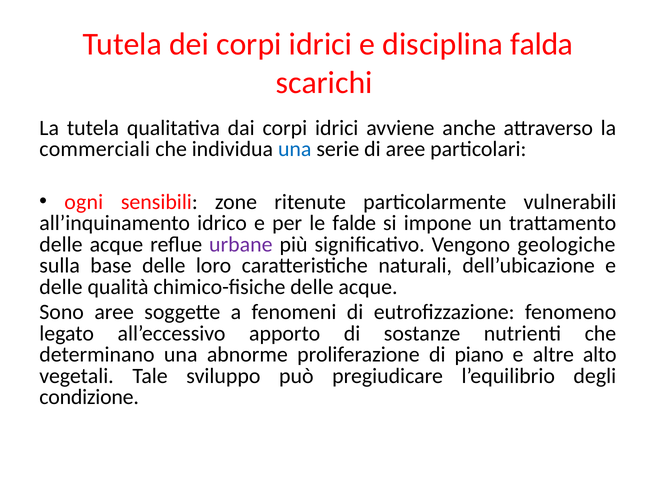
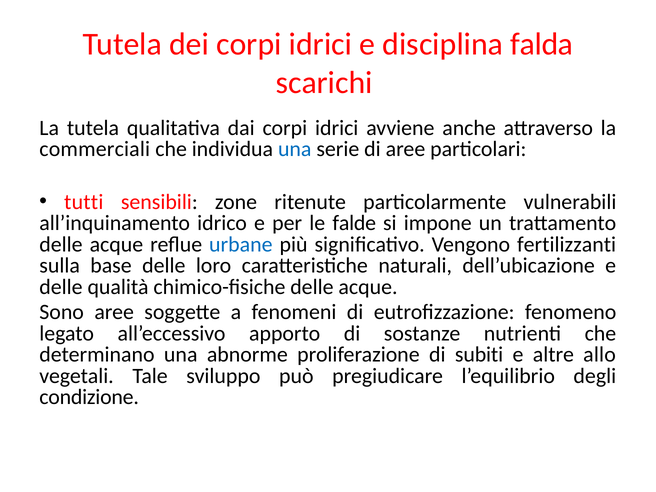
ogni: ogni -> tutti (84, 202)
urbane colour: purple -> blue (241, 244)
geologiche: geologiche -> fertilizzanti (567, 244)
piano: piano -> subiti (479, 355)
alto: alto -> allo (600, 355)
